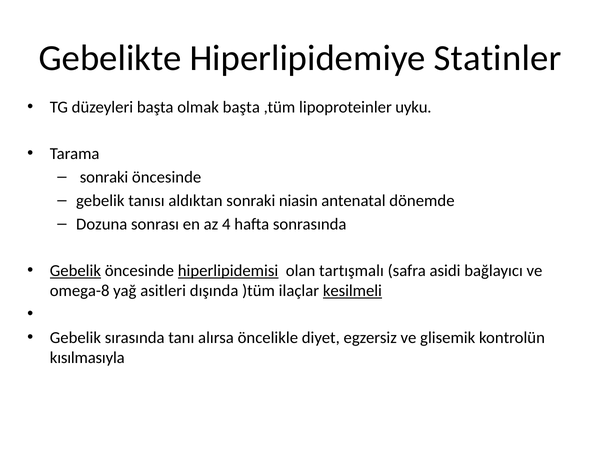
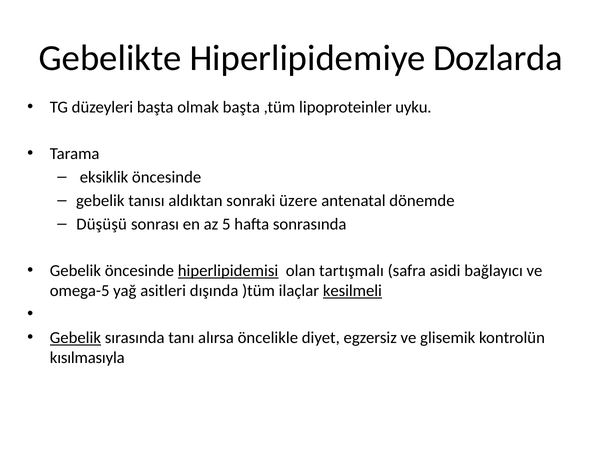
Statinler: Statinler -> Dozlarda (498, 58)
sonraki: sonraki -> eksiklik (104, 177)
niasin: niasin -> üzere (298, 201)
Dozuna: Dozuna -> Düşüşü (102, 224)
4: 4 -> 5 (226, 224)
Gebelik underline: present -> none (75, 271)
omega-8: omega-8 -> omega-5 (80, 291)
Gebelik underline: none -> present (75, 337)
